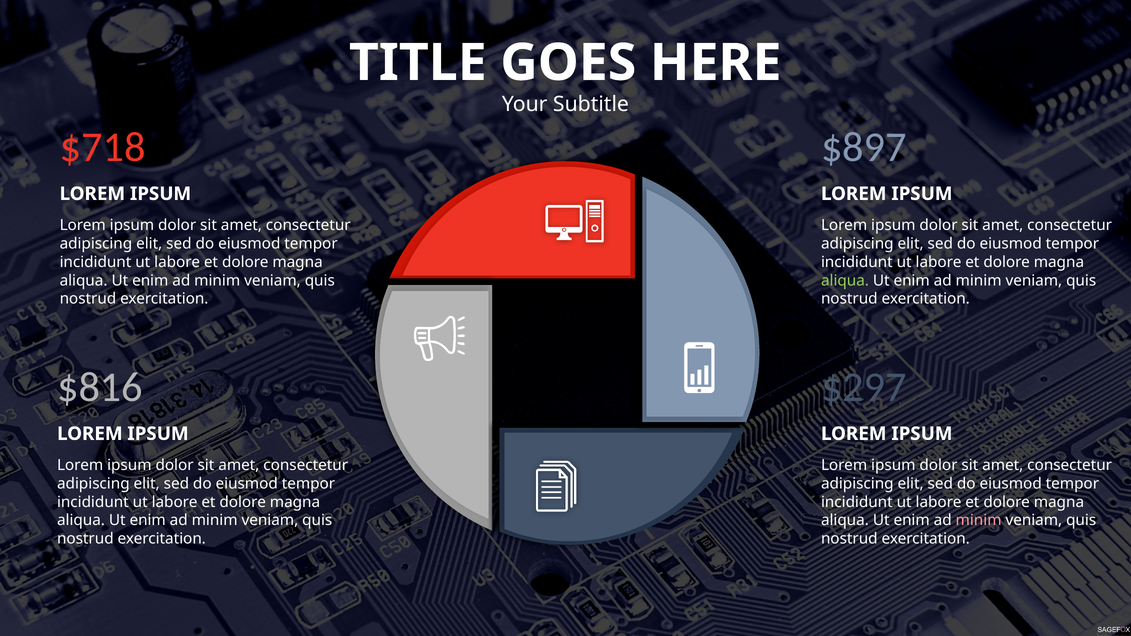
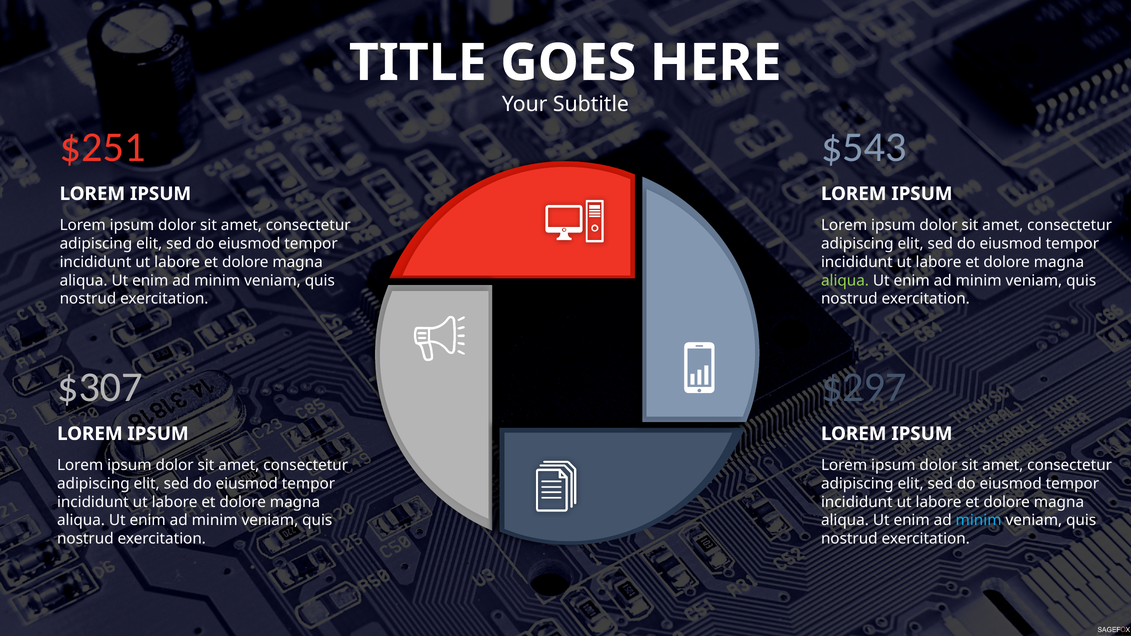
$718: $718 -> $251 (103, 147)
$897: $897 -> $543 (864, 147)
$816: $816 -> $307 (100, 387)
minim colour: pink -> light blue (979, 521)
